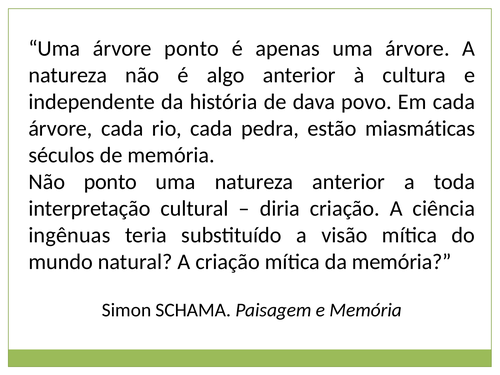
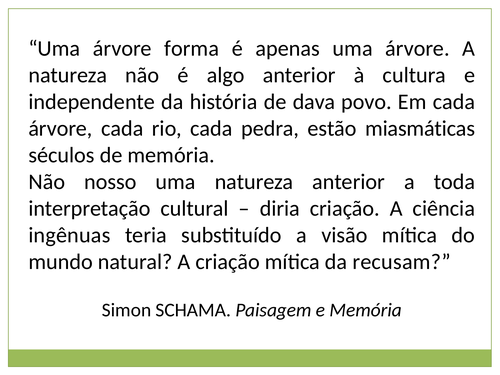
árvore ponto: ponto -> forma (192, 49)
Não ponto: ponto -> nosso (110, 182)
da memória: memória -> recusam (402, 262)
